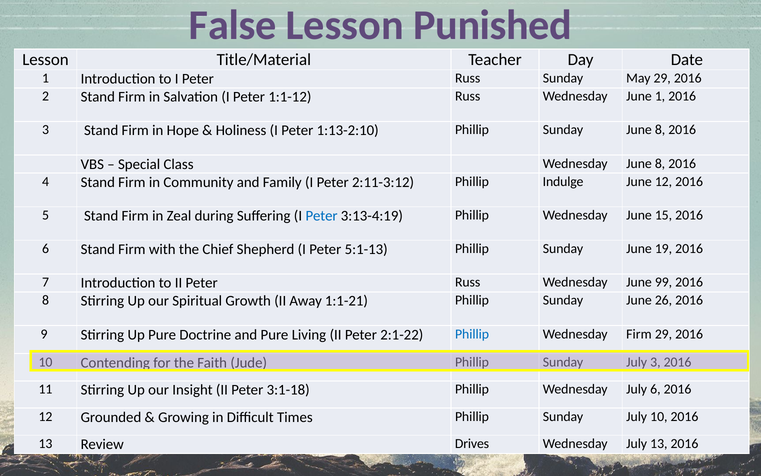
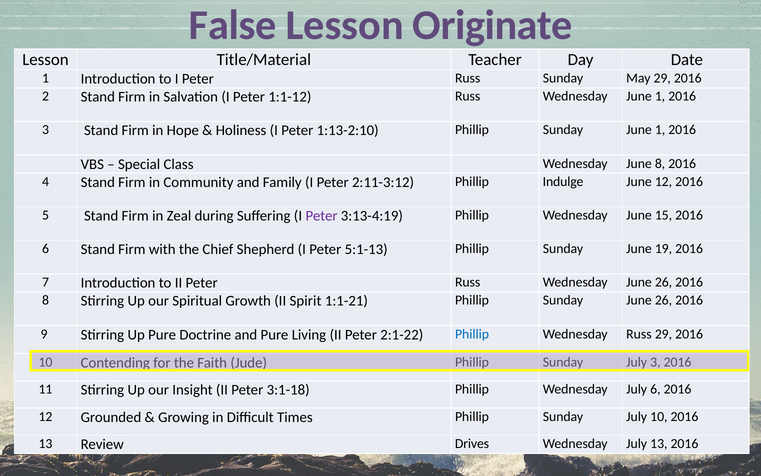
Punished: Punished -> Originate (493, 25)
Sunday June 8: 8 -> 1 (660, 130)
Peter colour: blue -> purple (322, 216)
Wednesday June 99: 99 -> 26 (664, 282)
Away: Away -> Spirit (306, 301)
Wednesday Firm: Firm -> Russ (639, 334)
